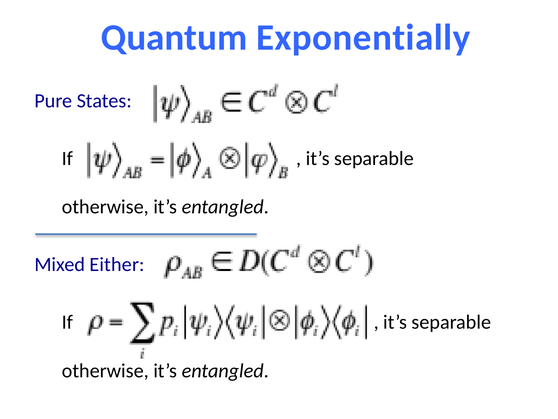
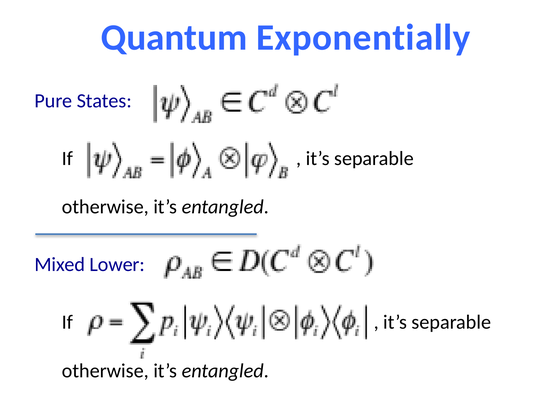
Either: Either -> Lower (117, 264)
